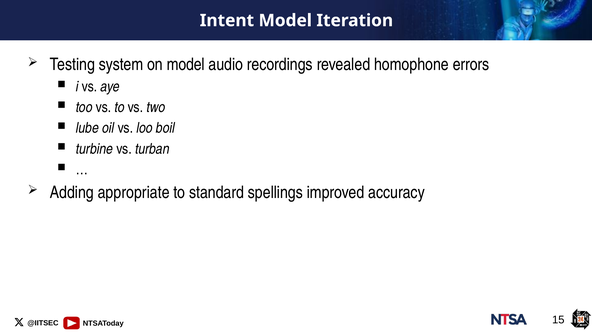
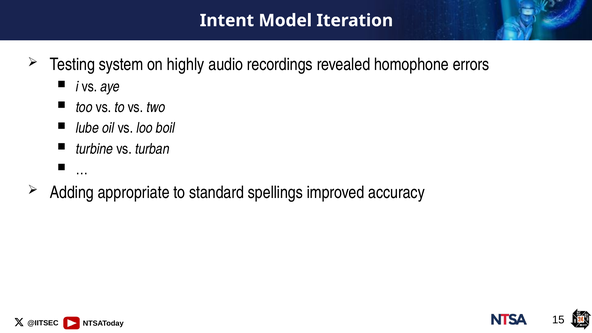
on model: model -> highly (186, 65)
